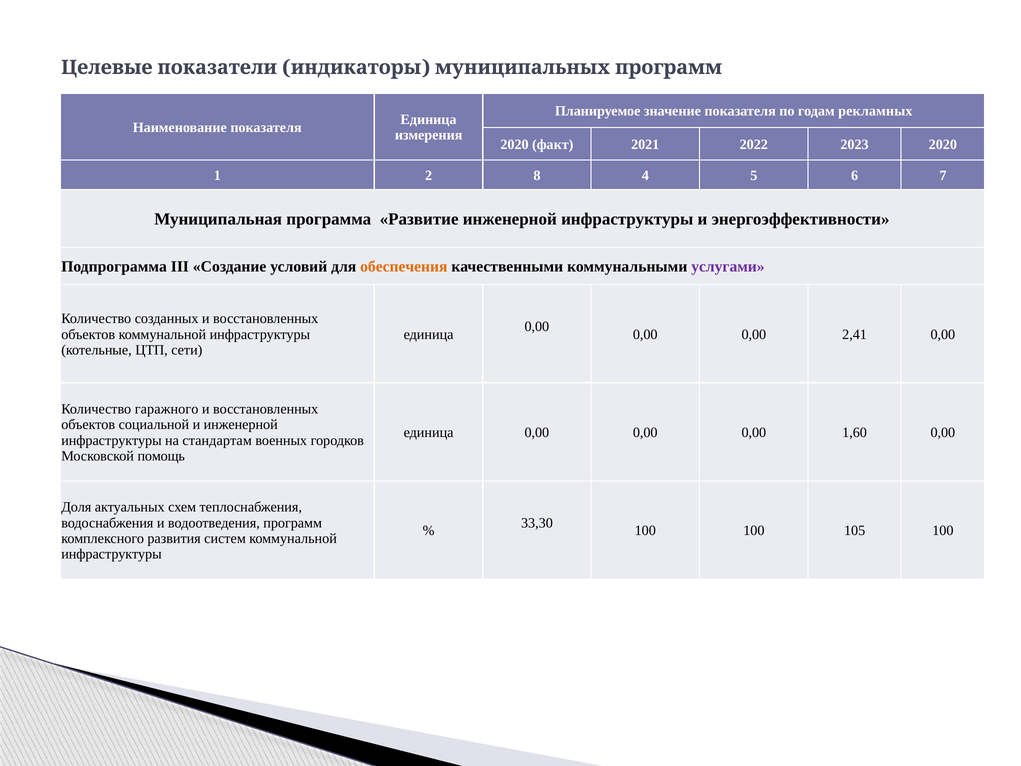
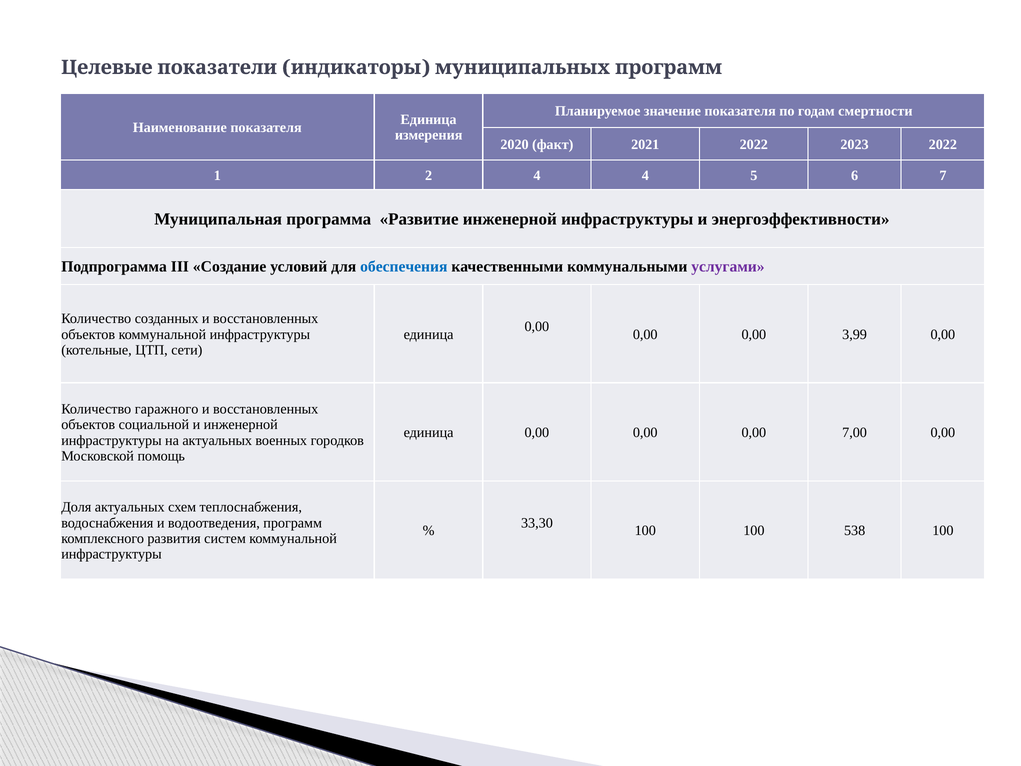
рекламных: рекламных -> смертности (875, 111)
2023 2020: 2020 -> 2022 (943, 144)
2 8: 8 -> 4 (537, 175)
обеспечения colour: orange -> blue (404, 267)
2,41: 2,41 -> 3,99 (855, 334)
1,60: 1,60 -> 7,00 (855, 432)
на стандартам: стандартам -> актуальных (217, 440)
105: 105 -> 538 (855, 531)
